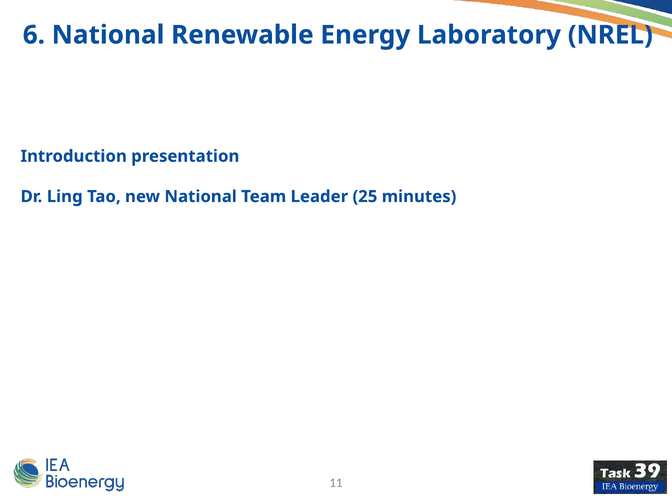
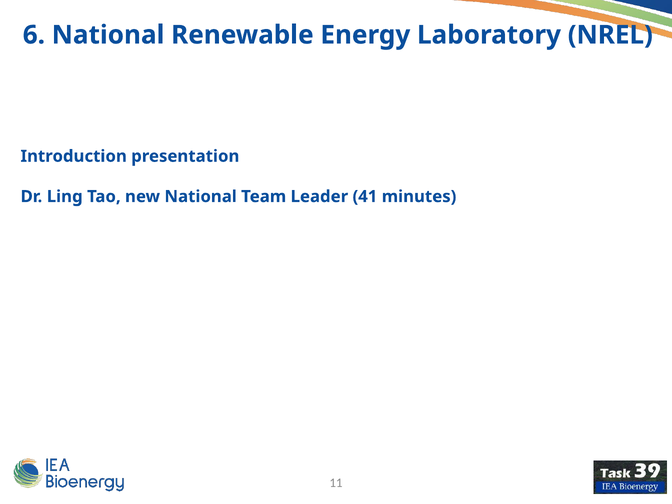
25: 25 -> 41 (365, 197)
